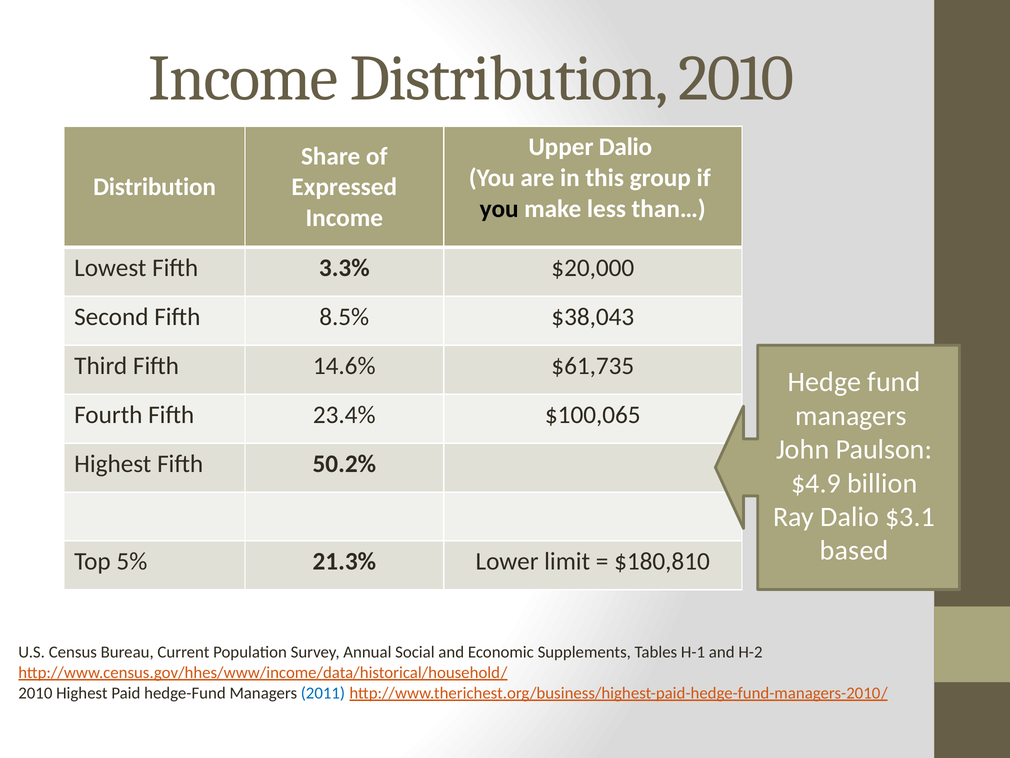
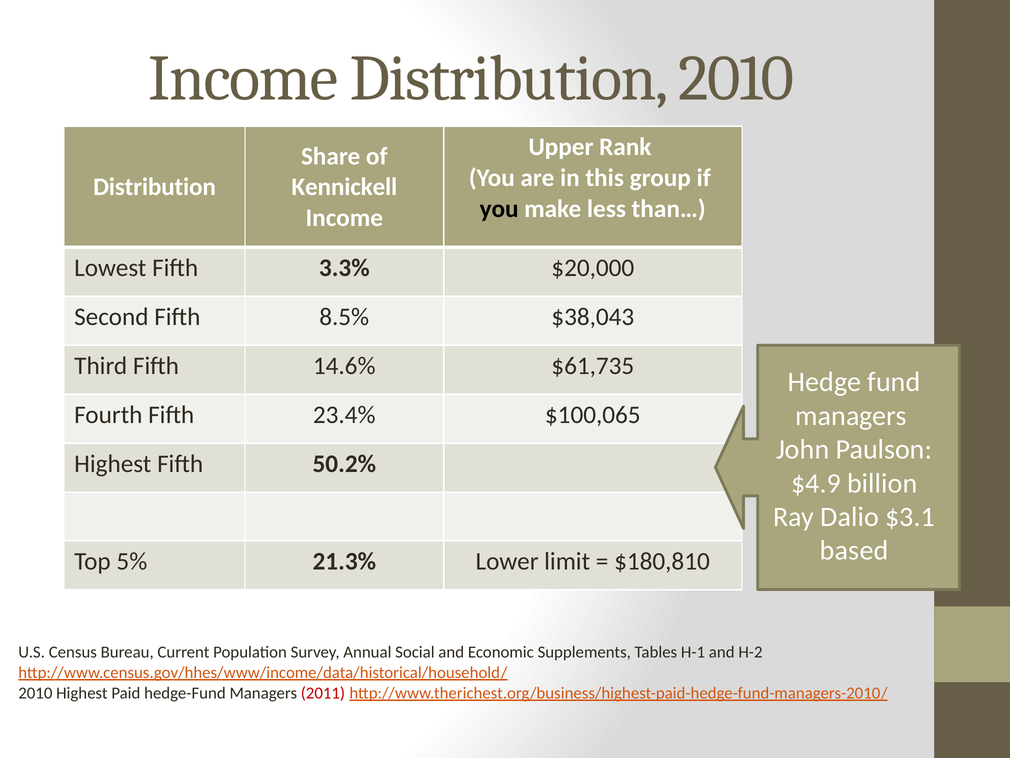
Upper Dalio: Dalio -> Rank (625, 147)
Expressed: Expressed -> Kennickell (344, 187)
2011 colour: blue -> red (323, 693)
